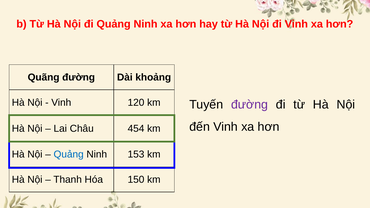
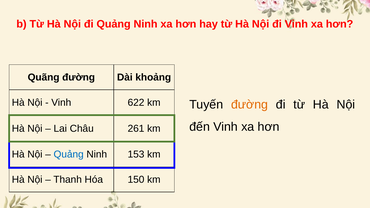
120: 120 -> 622 (136, 103)
đường colour: purple -> orange (250, 105)
454: 454 -> 261 (136, 129)
